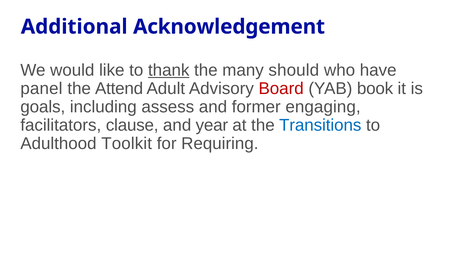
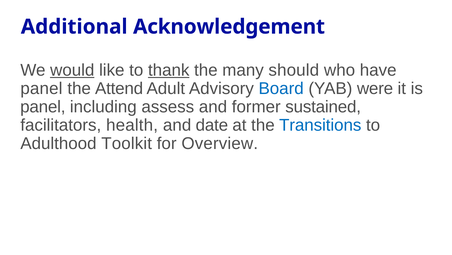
would underline: none -> present (72, 70)
Board colour: red -> blue (281, 88)
book: book -> were (375, 88)
goals: goals -> panel (43, 107)
engaging: engaging -> sustained (323, 107)
clause: clause -> health (132, 125)
year: year -> date (212, 125)
Requiring: Requiring -> Overview (220, 143)
